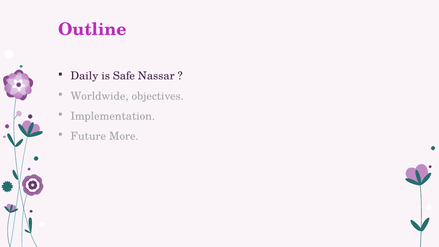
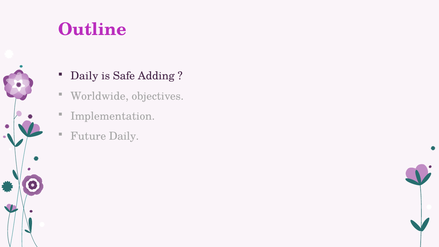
Nassar: Nassar -> Adding (156, 76)
Future More: More -> Daily (124, 136)
